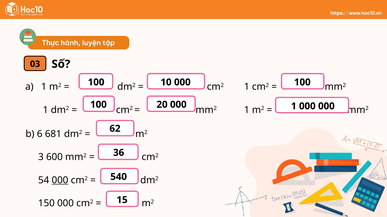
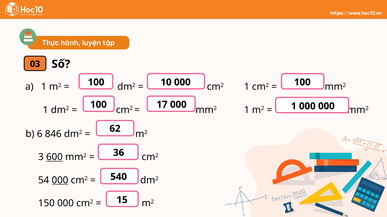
20: 20 -> 17 (162, 105)
681: 681 -> 846 (53, 134)
600 underline: none -> present (54, 158)
